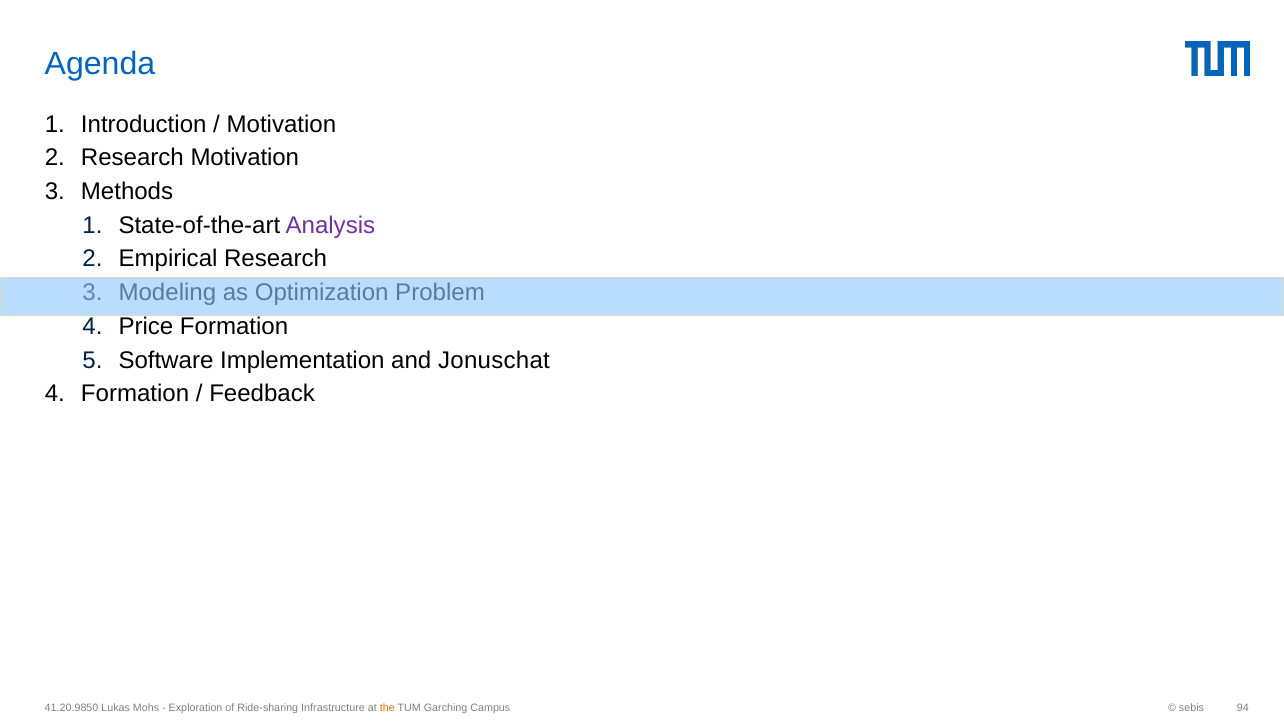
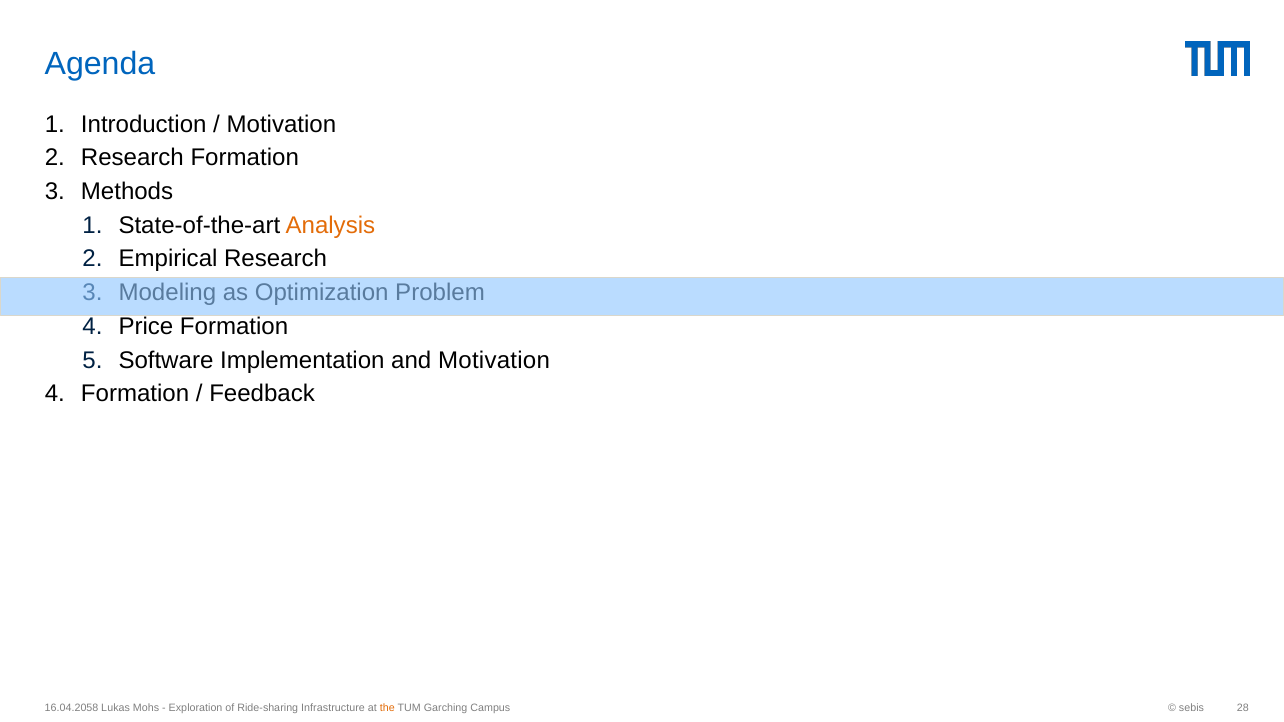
Research Motivation: Motivation -> Formation (245, 158)
Analysis colour: purple -> orange (330, 225)
and Jonuschat: Jonuschat -> Motivation (494, 360)
41.20.9850: 41.20.9850 -> 16.04.2058 (72, 708)
94: 94 -> 28 (1243, 708)
